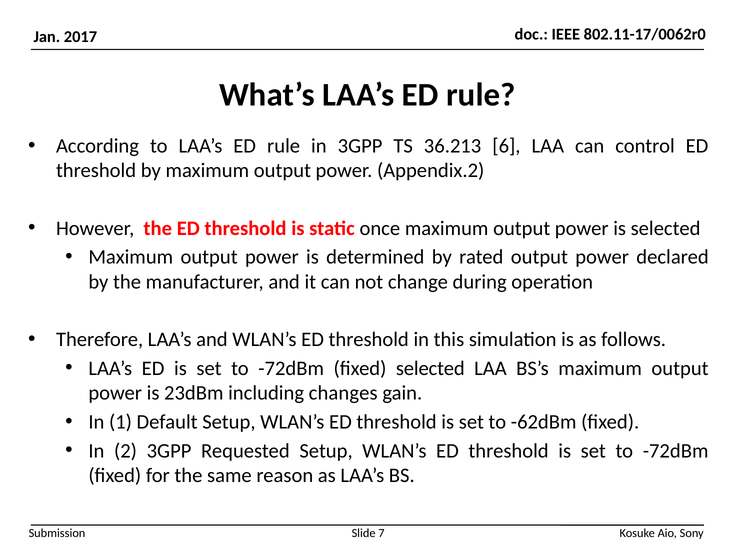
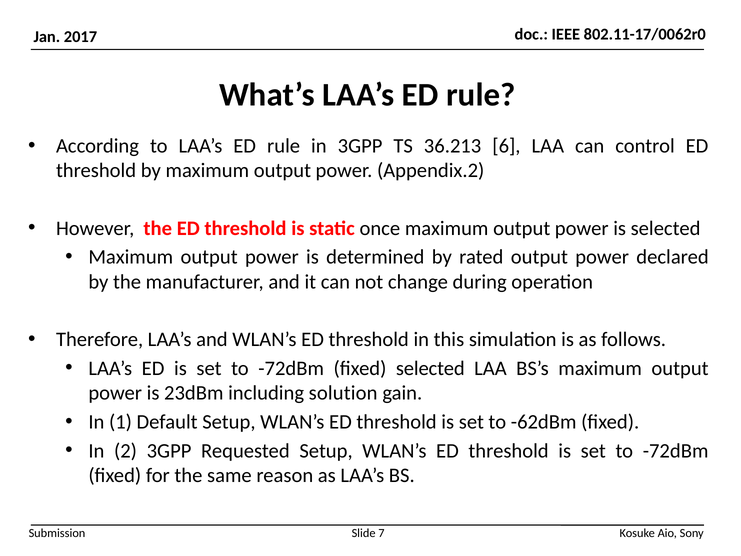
changes: changes -> solution (343, 393)
